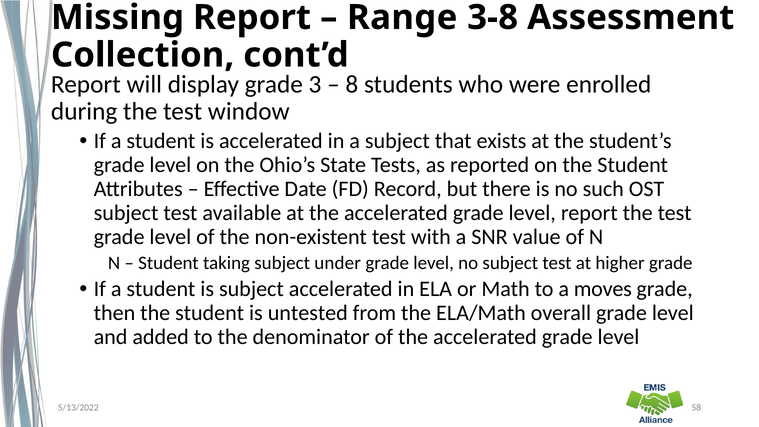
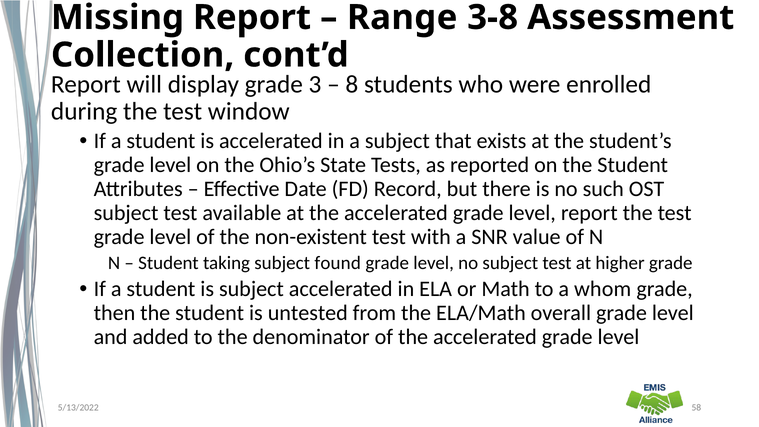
under: under -> found (338, 263)
moves: moves -> whom (603, 289)
